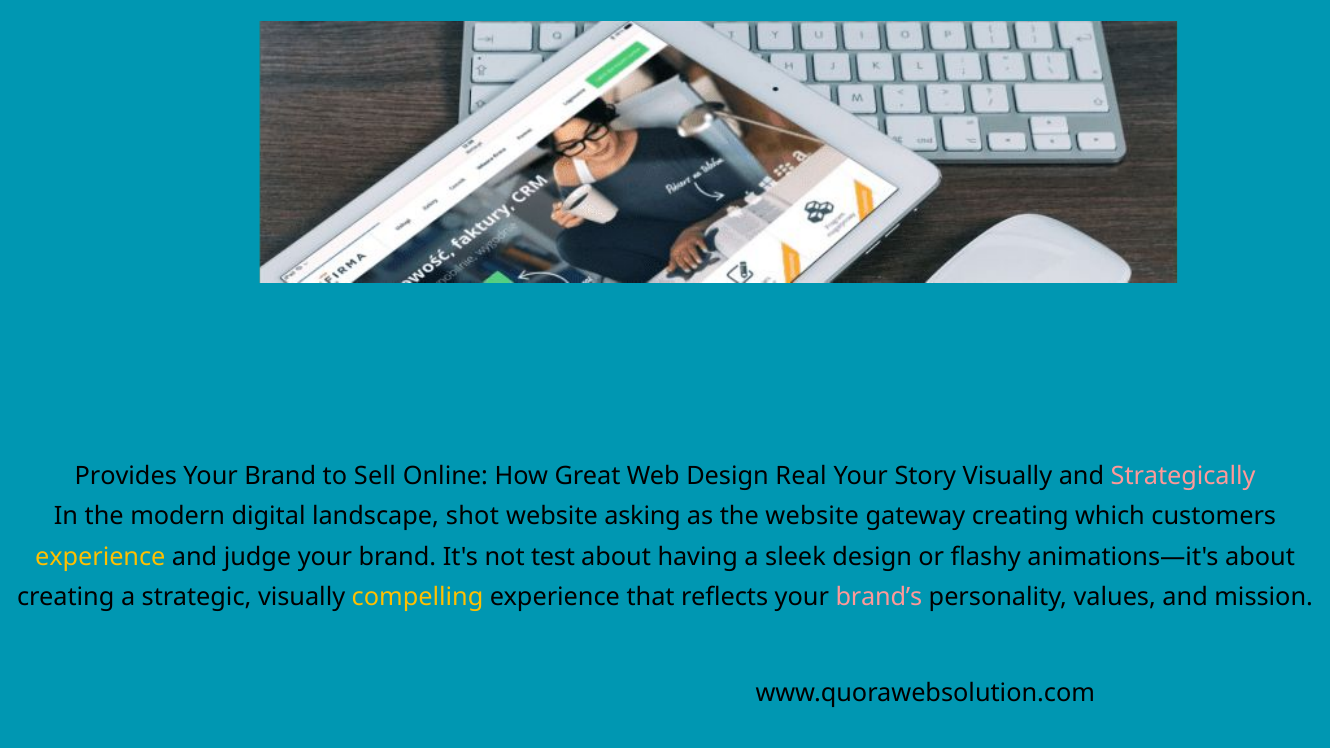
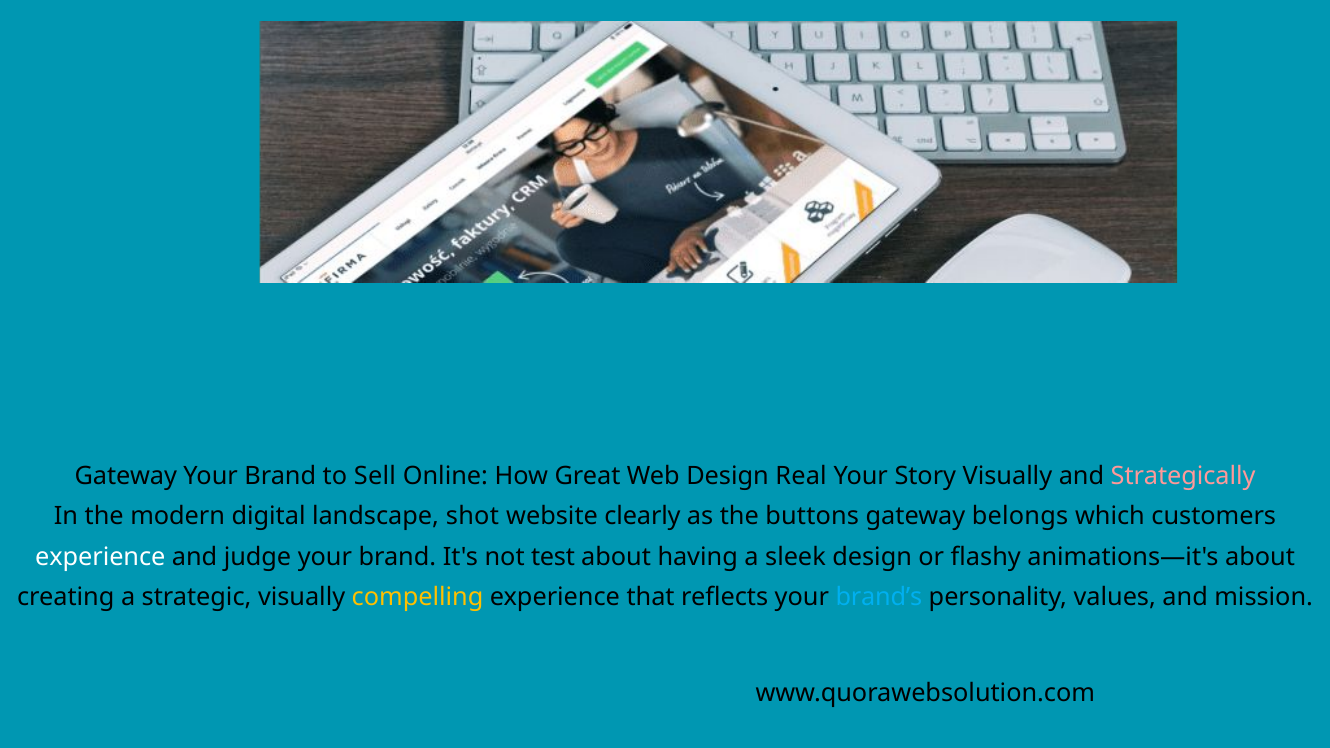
Provides: Provides -> Gateway (126, 476)
asking: asking -> clearly (643, 517)
the website: website -> buttons (812, 517)
gateway creating: creating -> belongs (1020, 517)
experience colour: yellow -> white (100, 557)
brand’s colour: pink -> light blue (879, 597)
